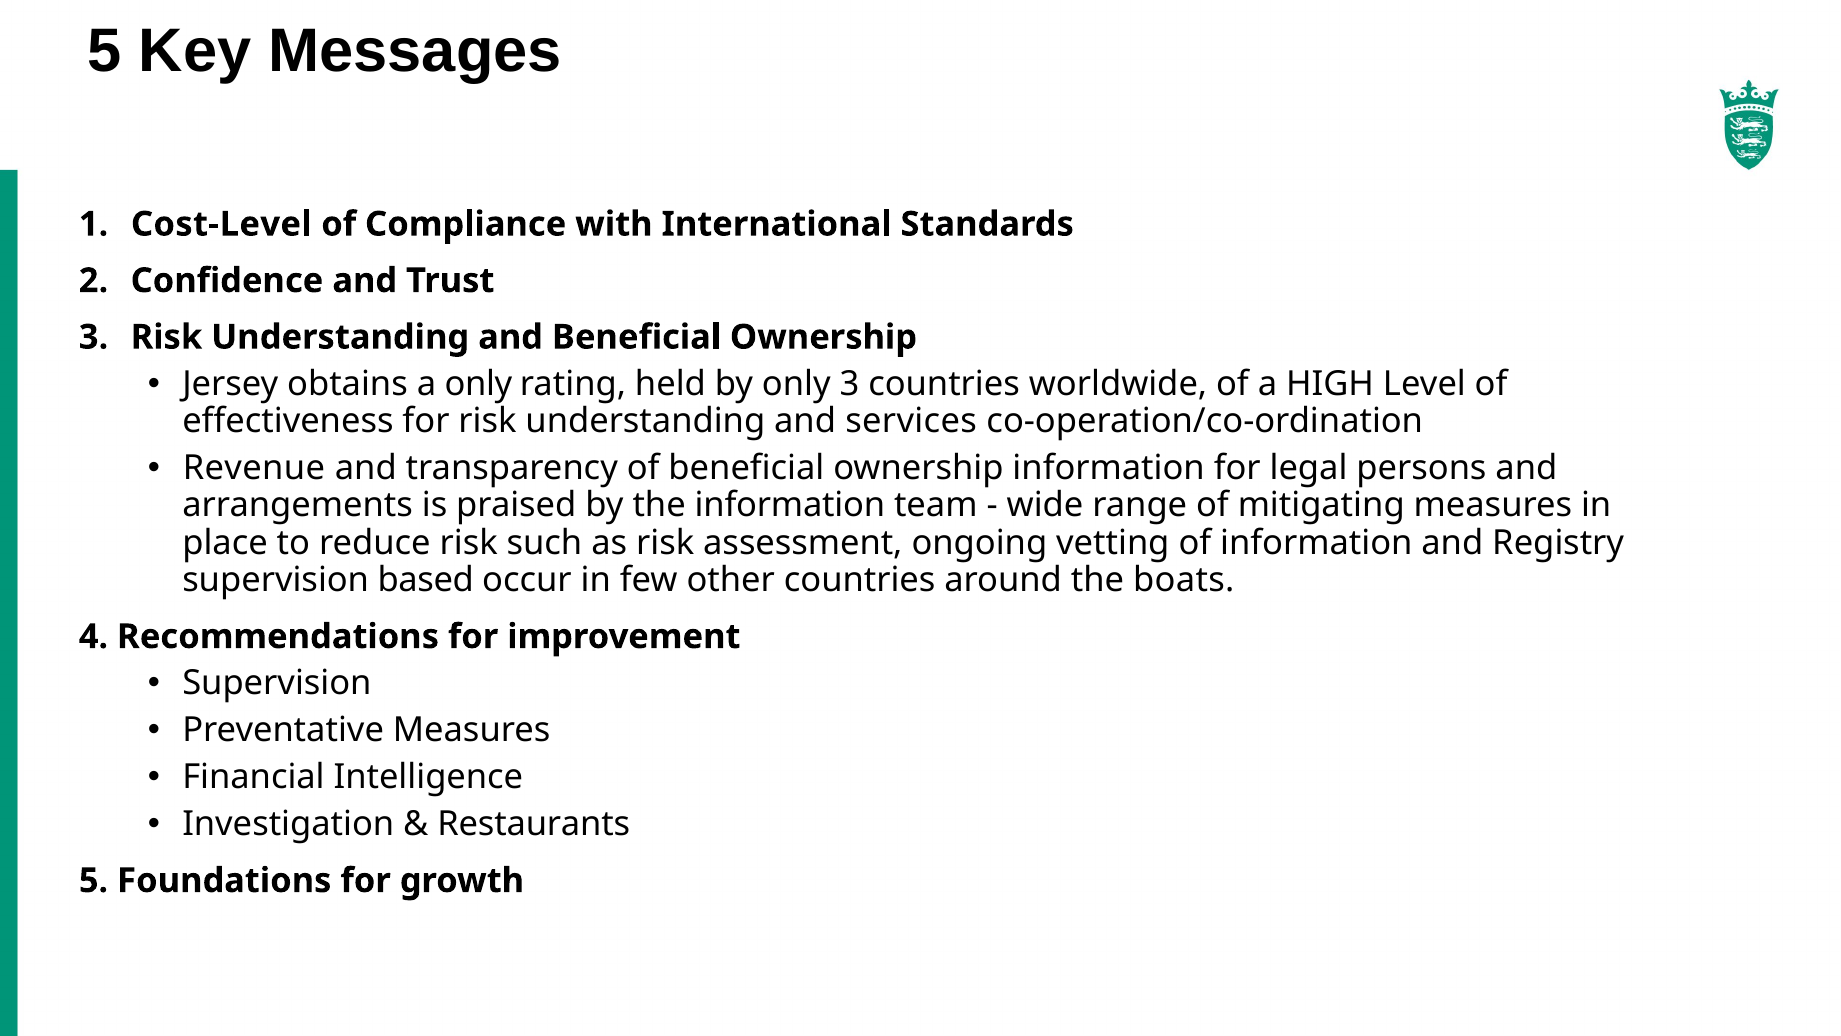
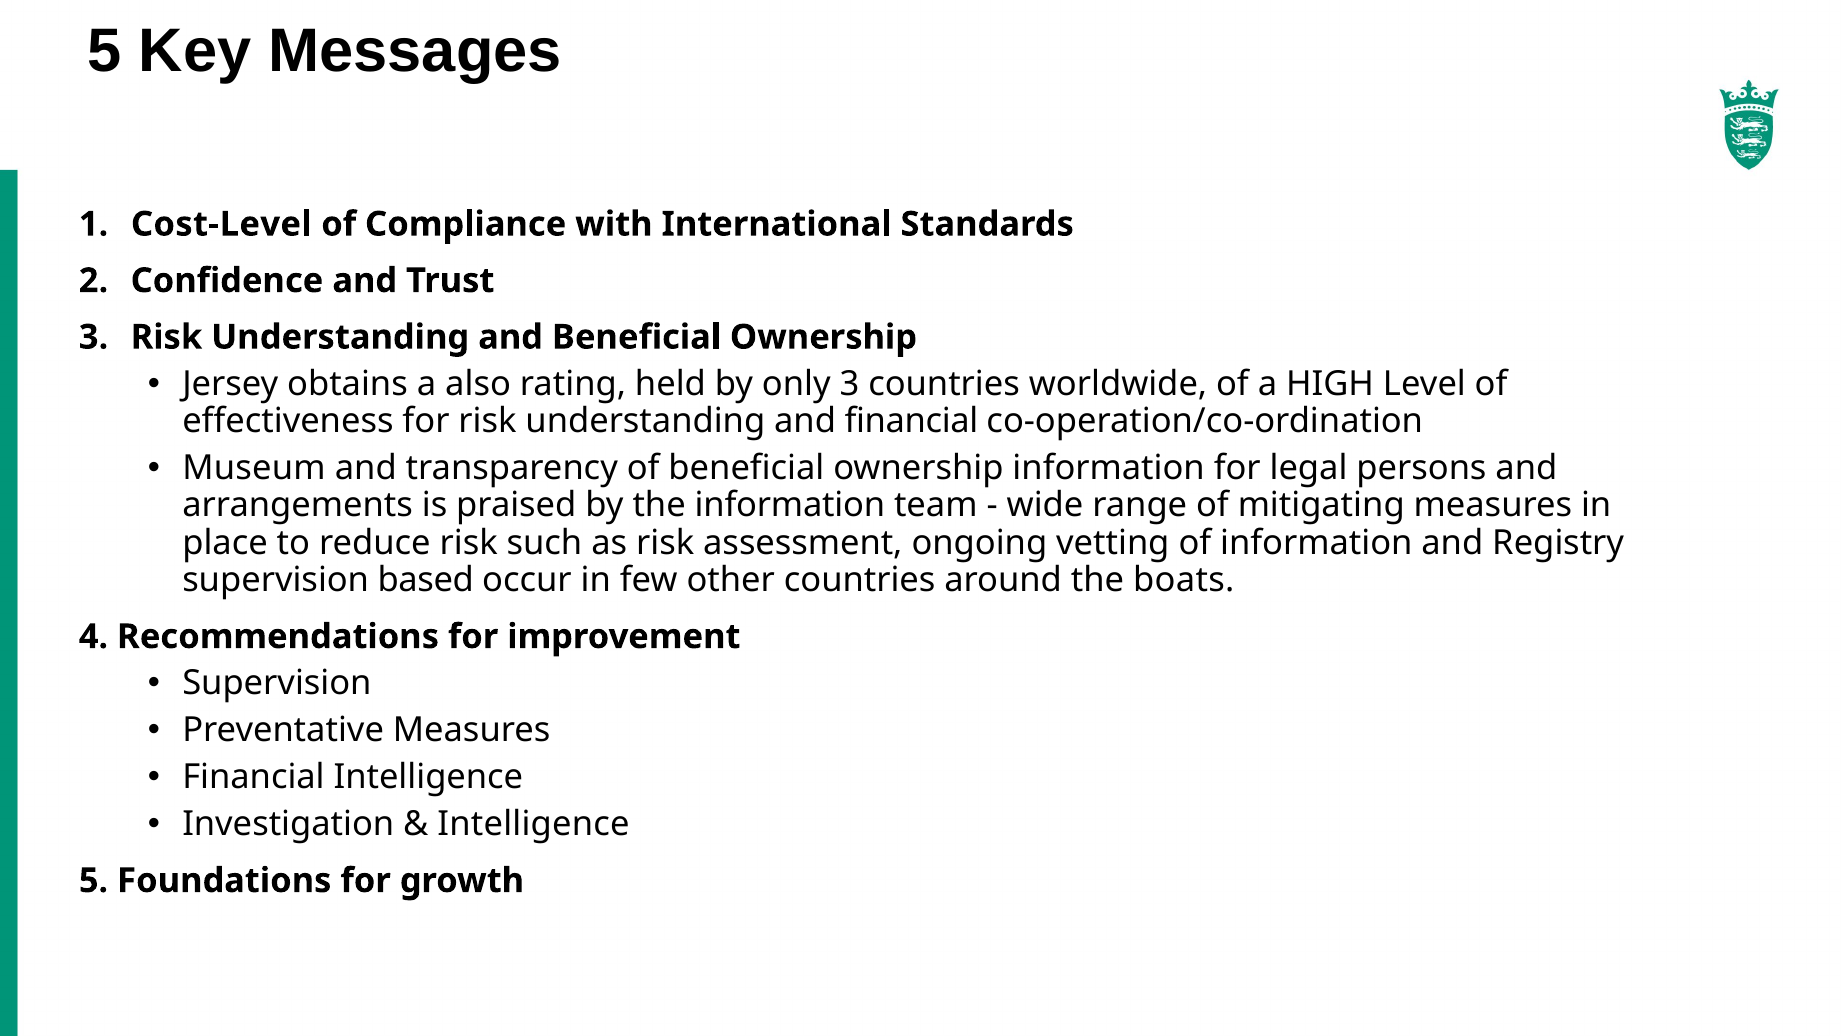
a only: only -> also (478, 384)
and services: services -> financial (911, 421)
Revenue: Revenue -> Museum (254, 468)
Restaurants: Restaurants -> Intelligence (534, 824)
